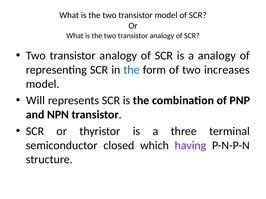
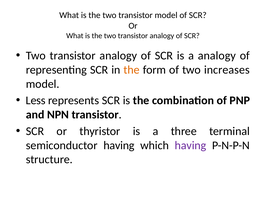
the colour: blue -> orange (132, 70)
Will: Will -> Less (36, 101)
semiconductor closed: closed -> having (119, 146)
